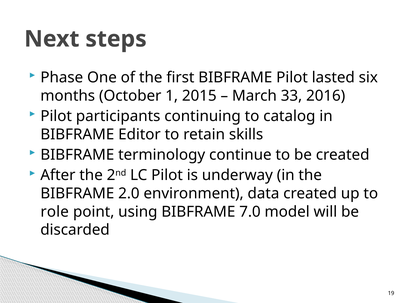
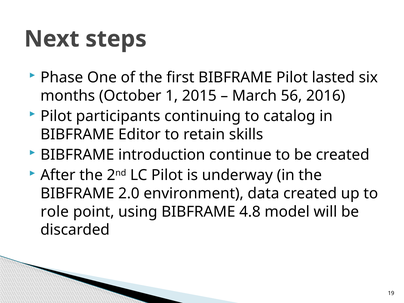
33: 33 -> 56 (291, 96)
terminology: terminology -> introduction (162, 155)
7.0: 7.0 -> 4.8 (250, 212)
